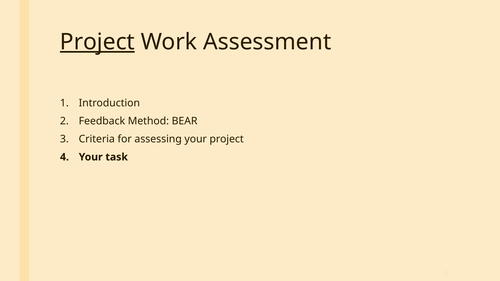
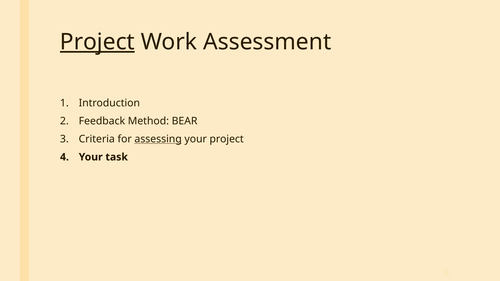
assessing underline: none -> present (158, 139)
